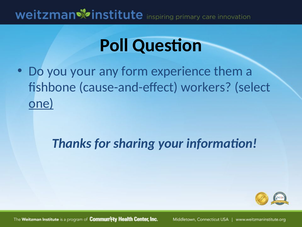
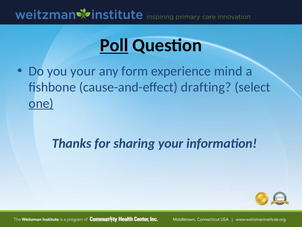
Poll underline: none -> present (114, 45)
them: them -> mind (228, 71)
workers: workers -> drafting (206, 87)
